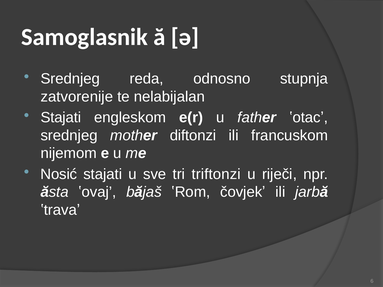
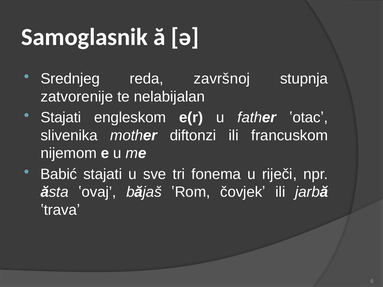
odnosno: odnosno -> završnoj (222, 79)
srednjeg: srednjeg -> slivenika (69, 136)
Nosić: Nosić -> Babić (59, 174)
triftonzi: triftonzi -> fonema (216, 174)
